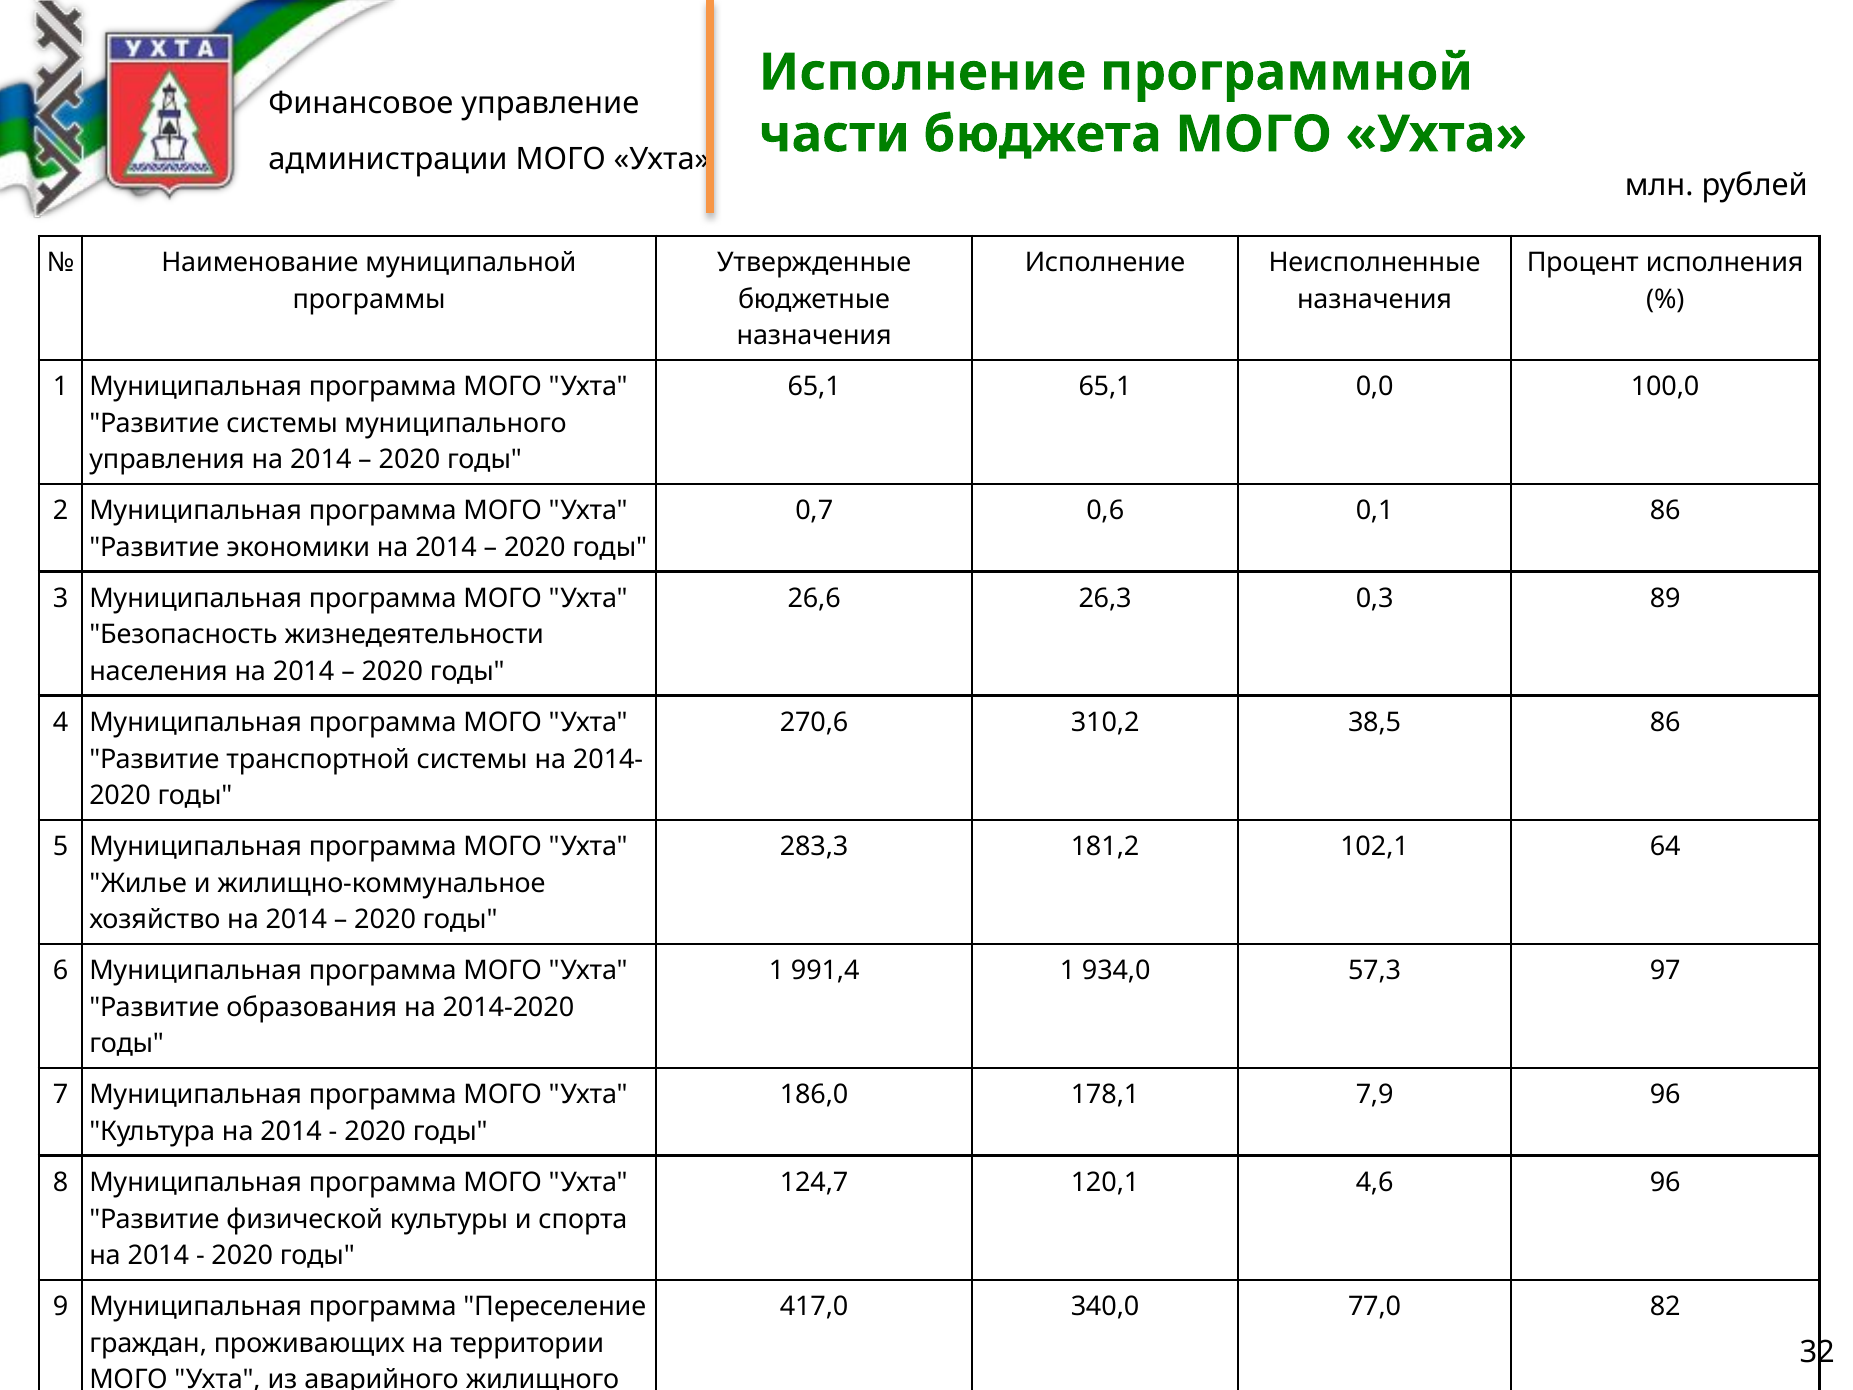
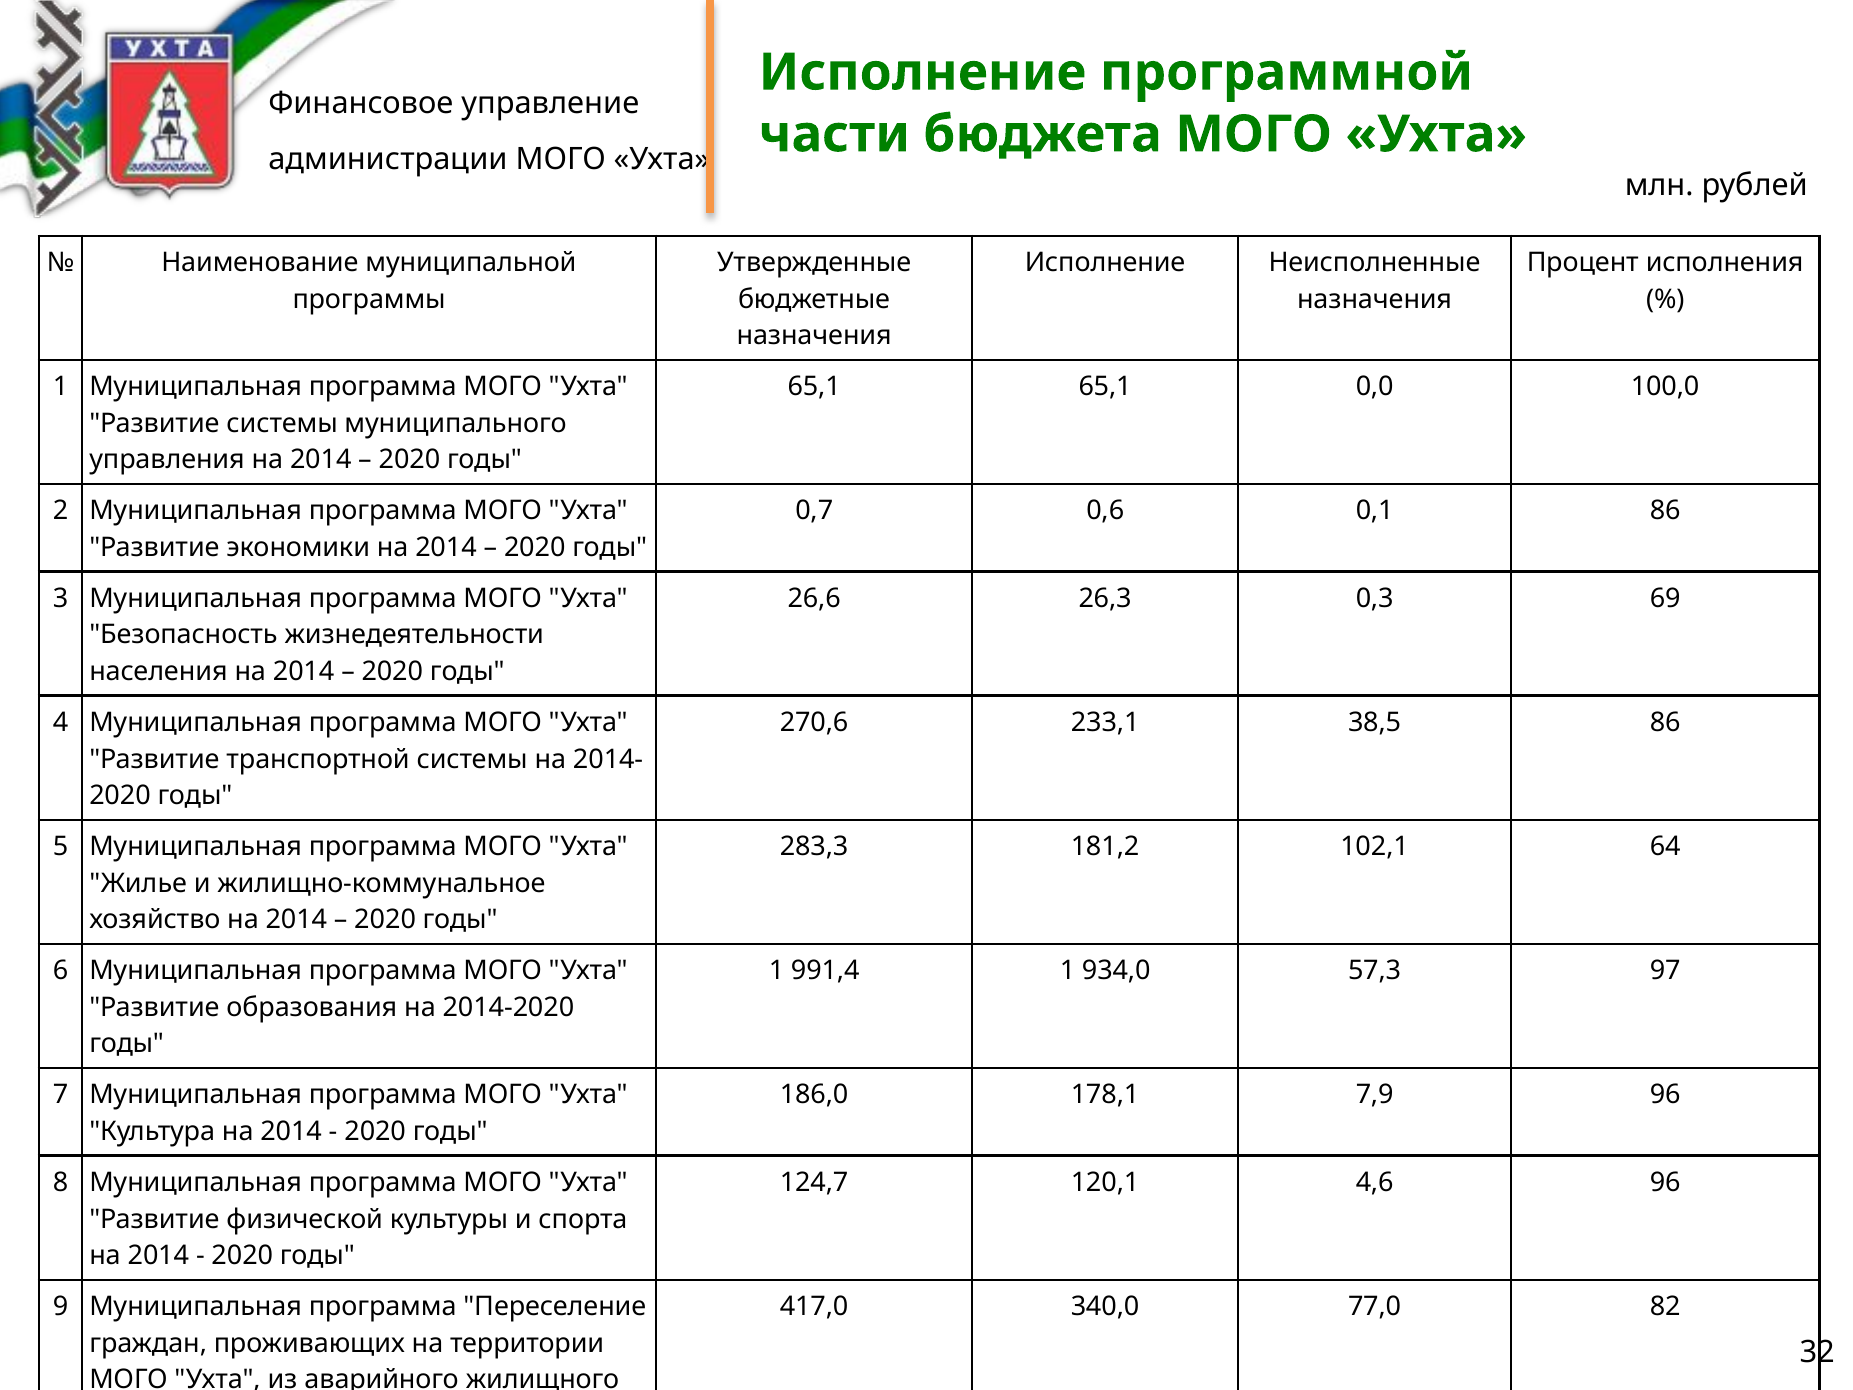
89: 89 -> 69 (1665, 598)
310,2: 310,2 -> 233,1 (1105, 723)
